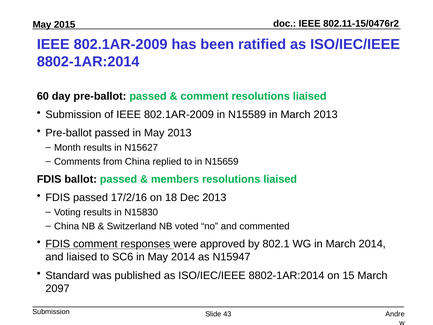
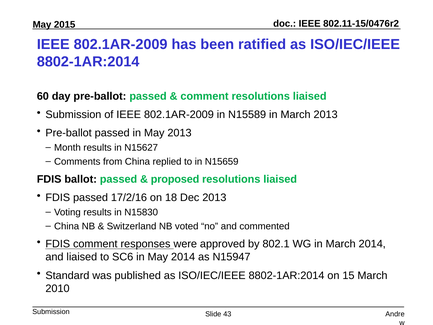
members: members -> proposed (175, 179)
2097: 2097 -> 2010 (58, 288)
